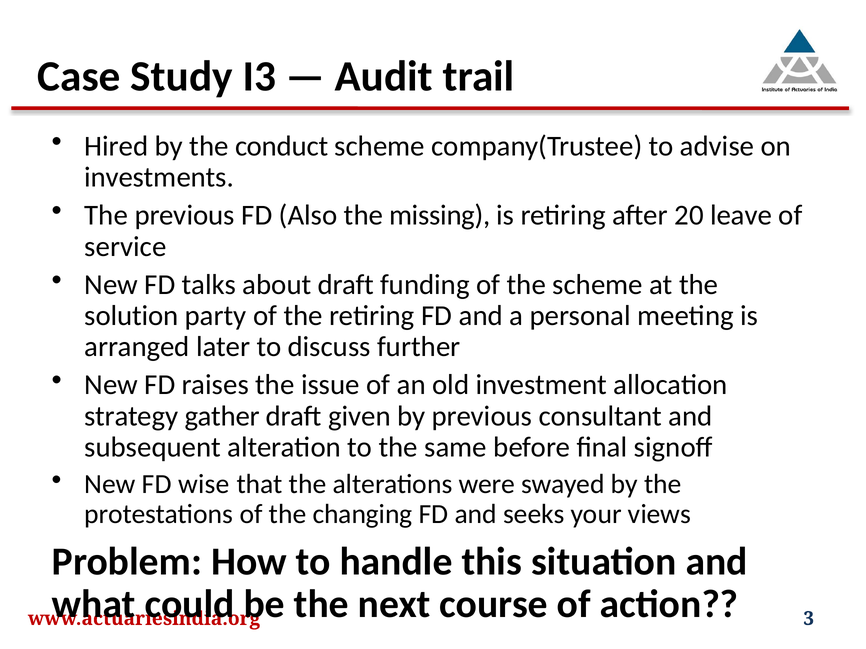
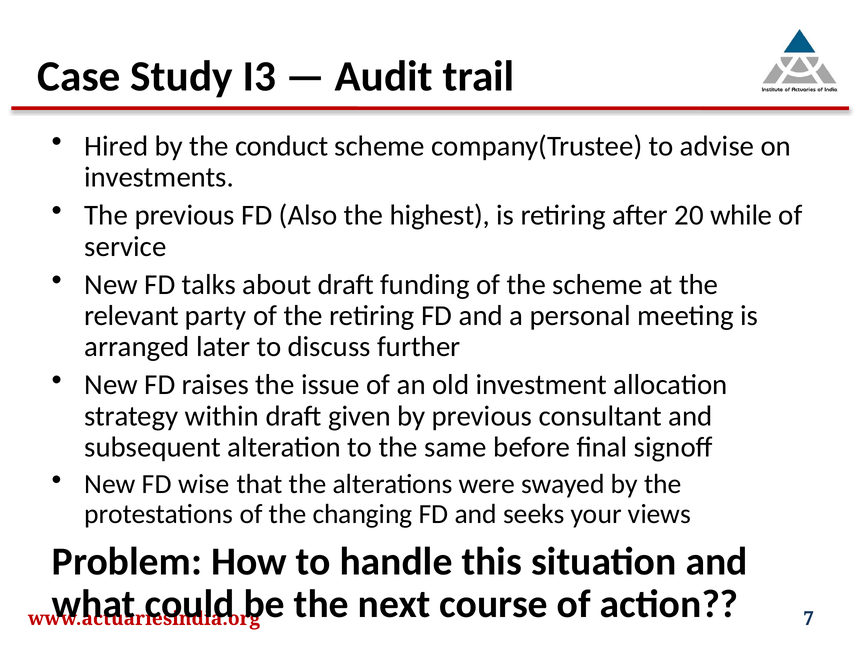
missing: missing -> highest (440, 216)
leave: leave -> while (741, 216)
solution: solution -> relevant (132, 316)
gather: gather -> within (222, 416)
3: 3 -> 7 (809, 619)
